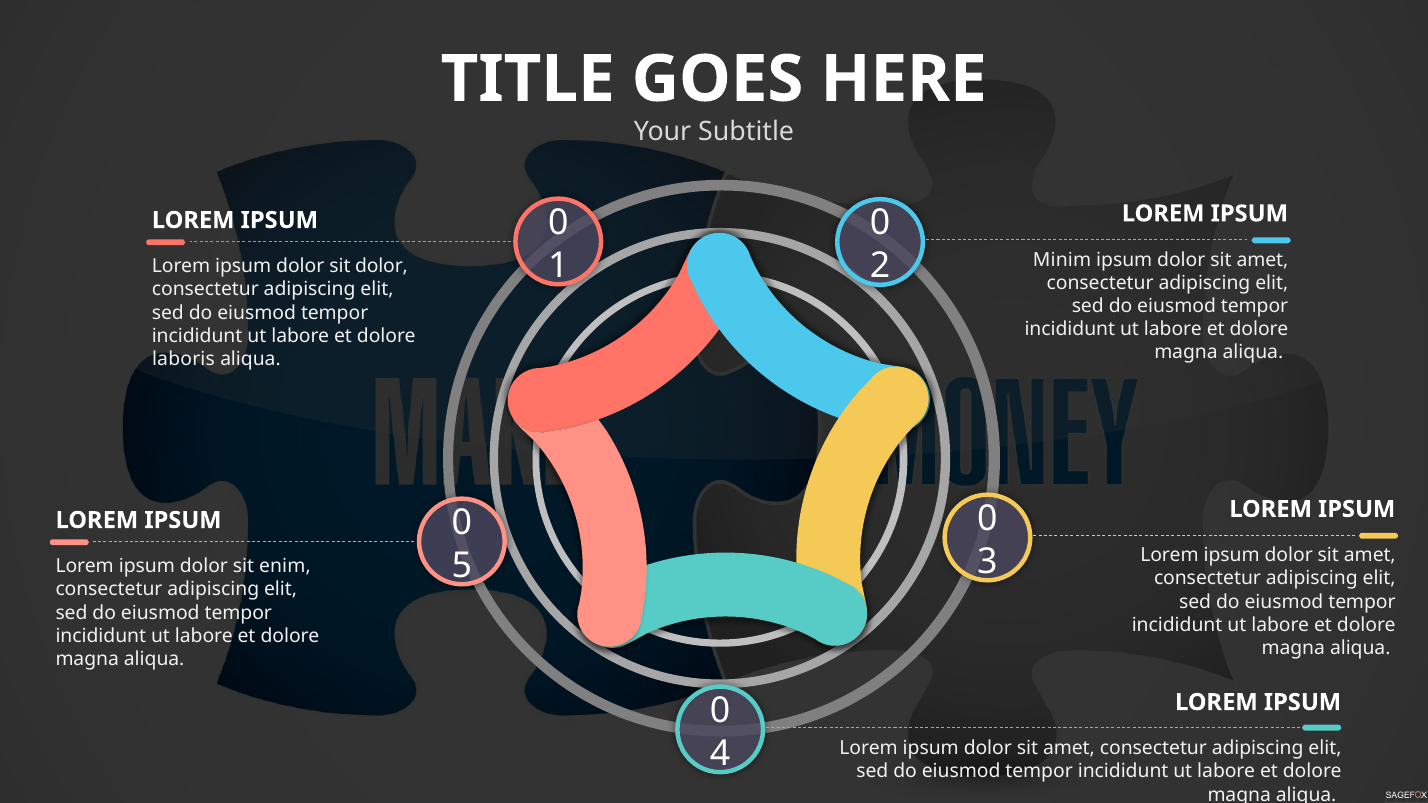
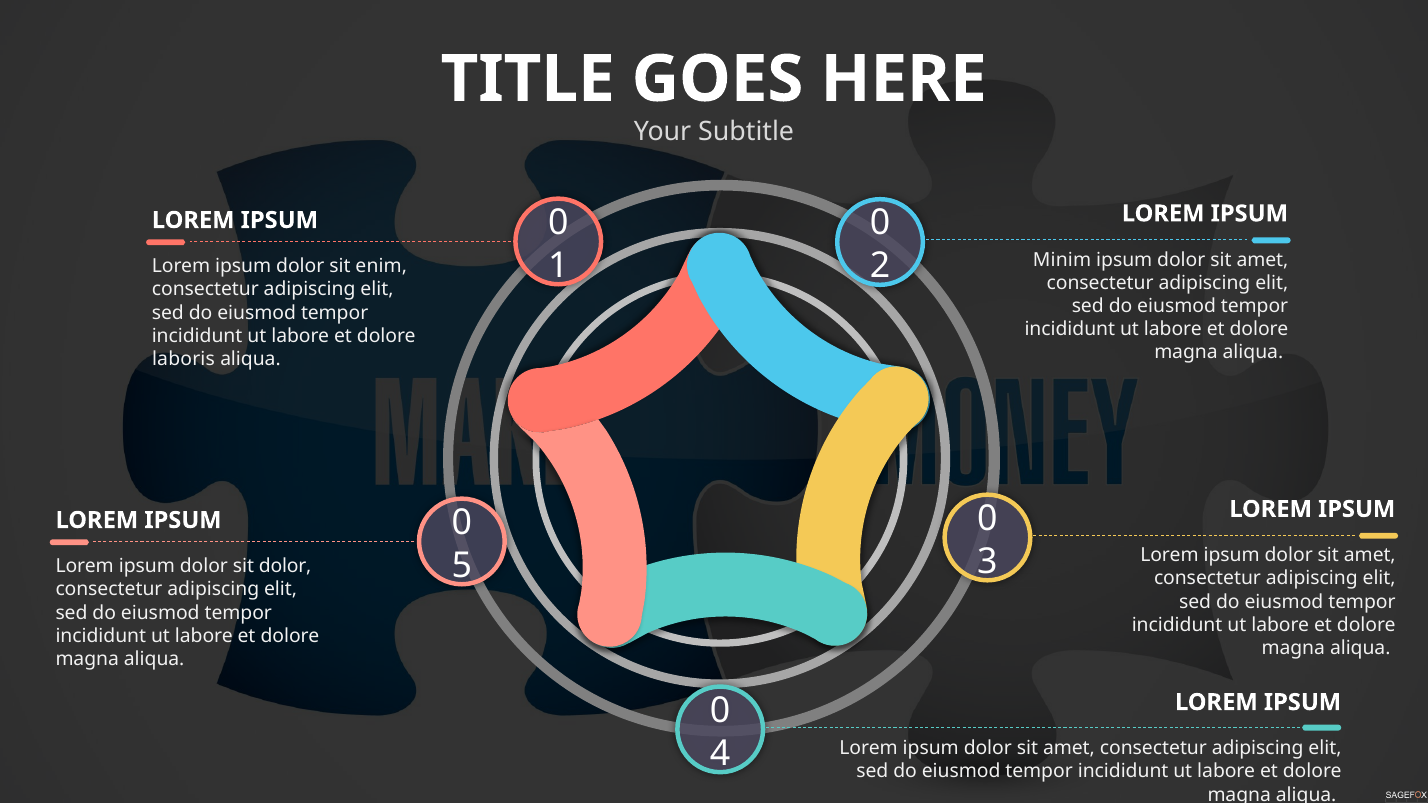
sit dolor: dolor -> enim (381, 266)
sit enim: enim -> dolor (285, 566)
